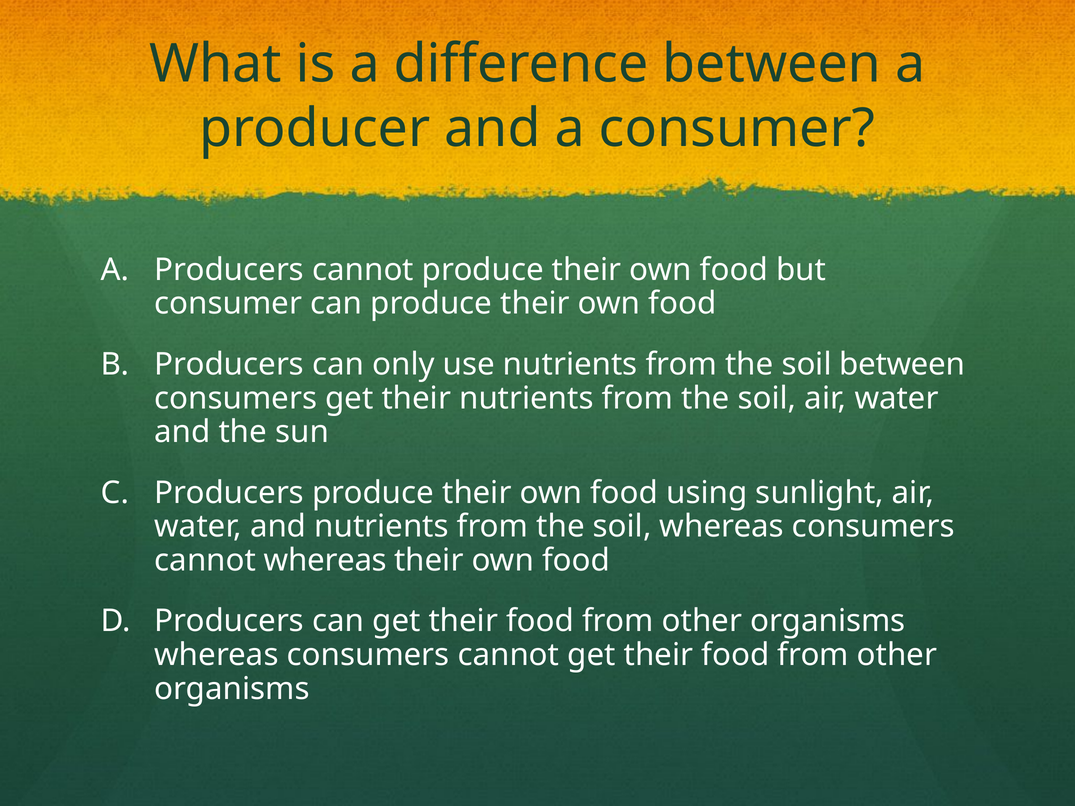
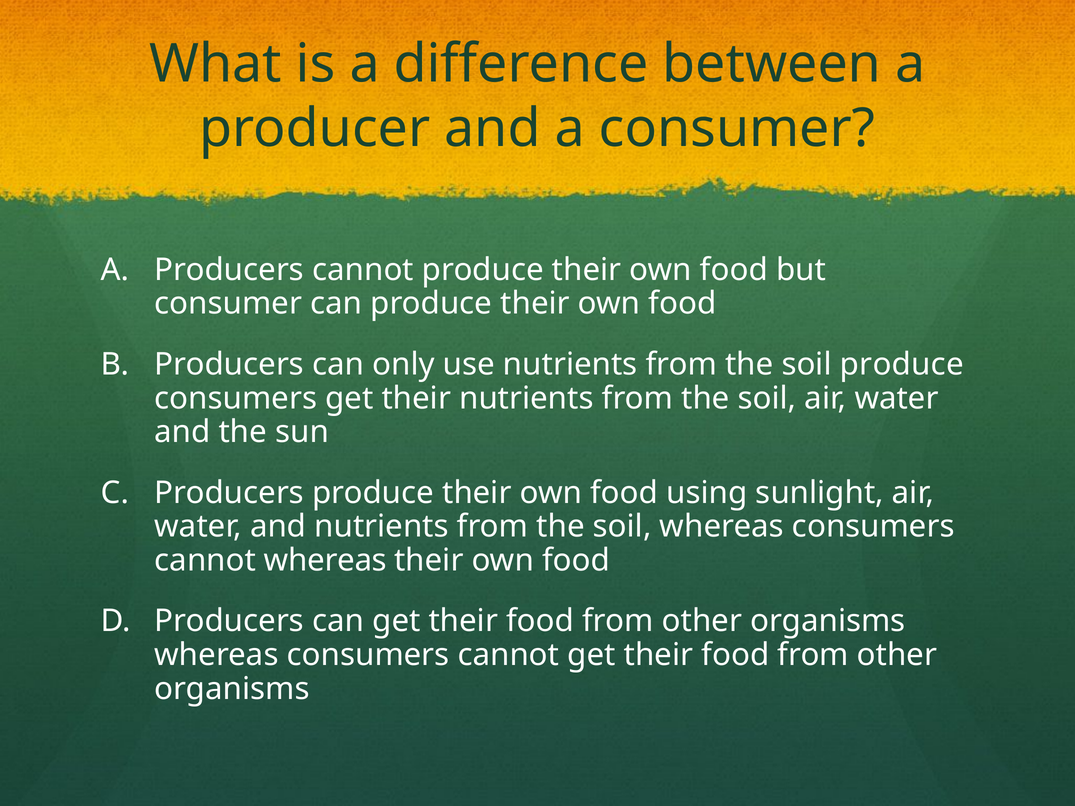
soil between: between -> produce (902, 364)
